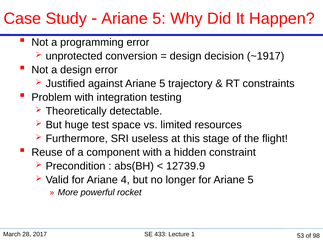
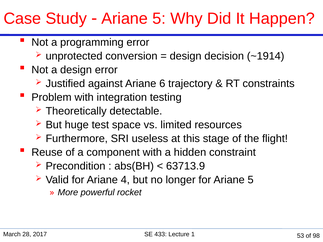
~1917: ~1917 -> ~1914 (266, 56)
against Ariane 5: 5 -> 6 (162, 84)
12739.9: 12739.9 -> 63713.9 (186, 166)
